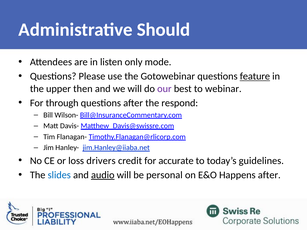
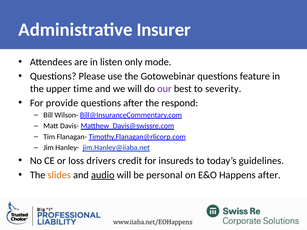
Should: Should -> Insurer (164, 30)
feature underline: present -> none (255, 76)
then: then -> time (83, 89)
webinar: webinar -> severity (223, 89)
through: through -> provide (62, 103)
accurate: accurate -> insureds (176, 161)
slides colour: blue -> orange (59, 175)
